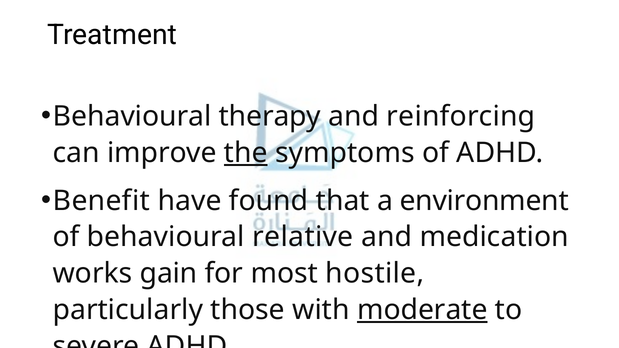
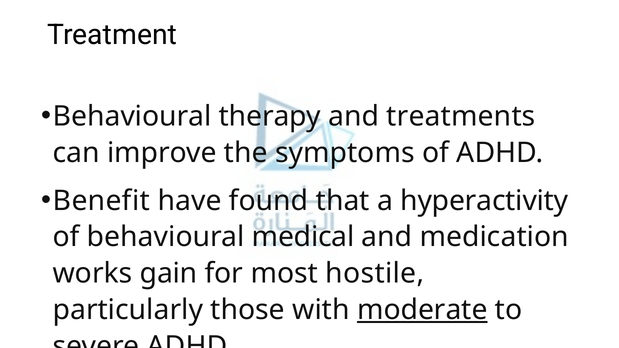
reinforcing: reinforcing -> treatments (461, 116)
the underline: present -> none (246, 153)
environment: environment -> hyperactivity (484, 201)
relative: relative -> medical (303, 237)
